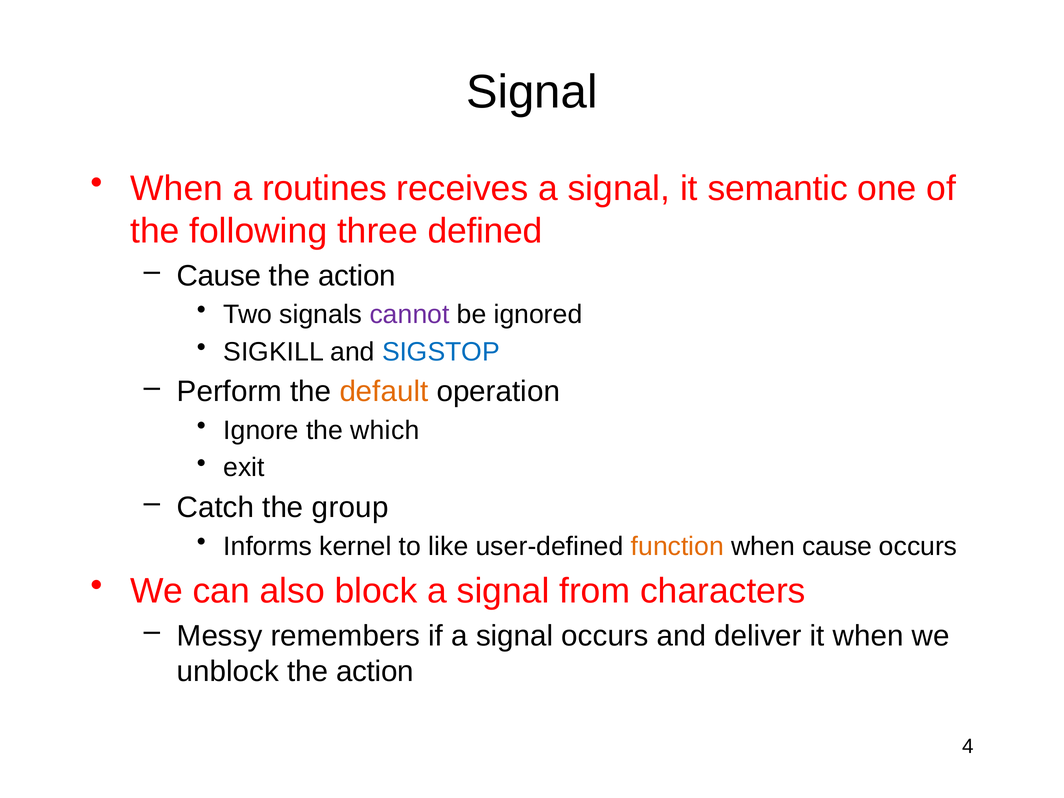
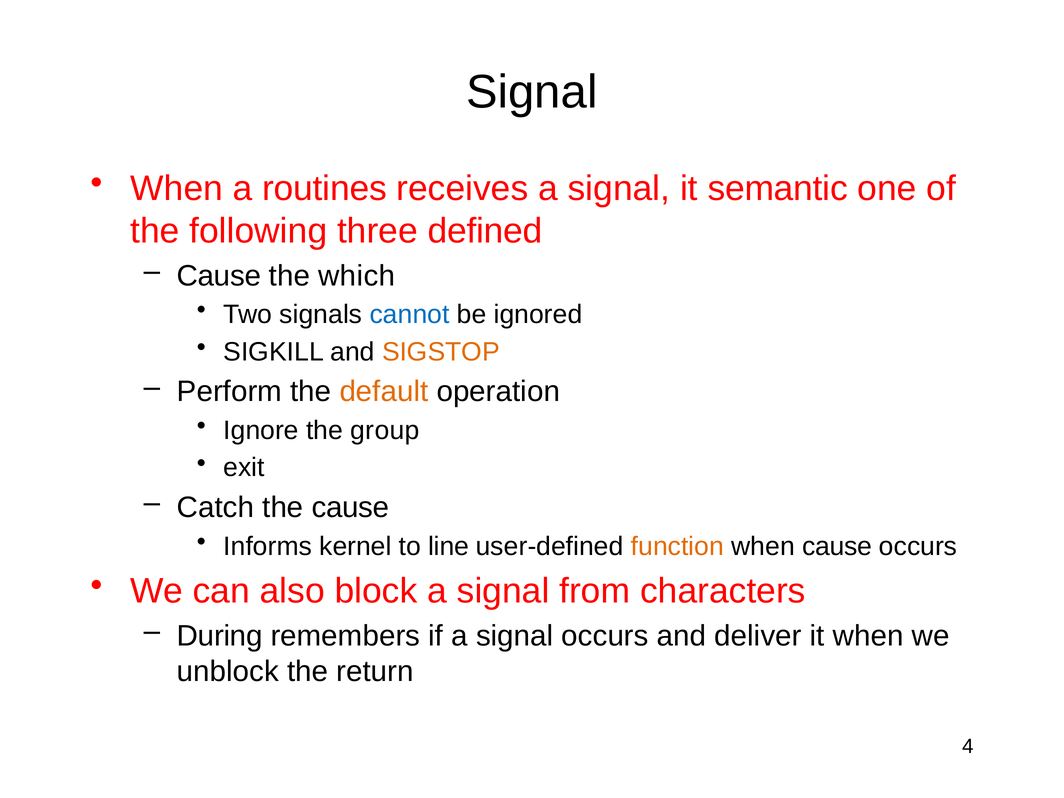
action: action -> which (357, 276)
cannot colour: purple -> blue (410, 315)
SIGSTOP colour: blue -> orange (441, 352)
which: which -> group (385, 430)
the group: group -> cause (351, 507)
like: like -> line (449, 546)
Messy: Messy -> During (220, 636)
unblock the action: action -> return (375, 671)
